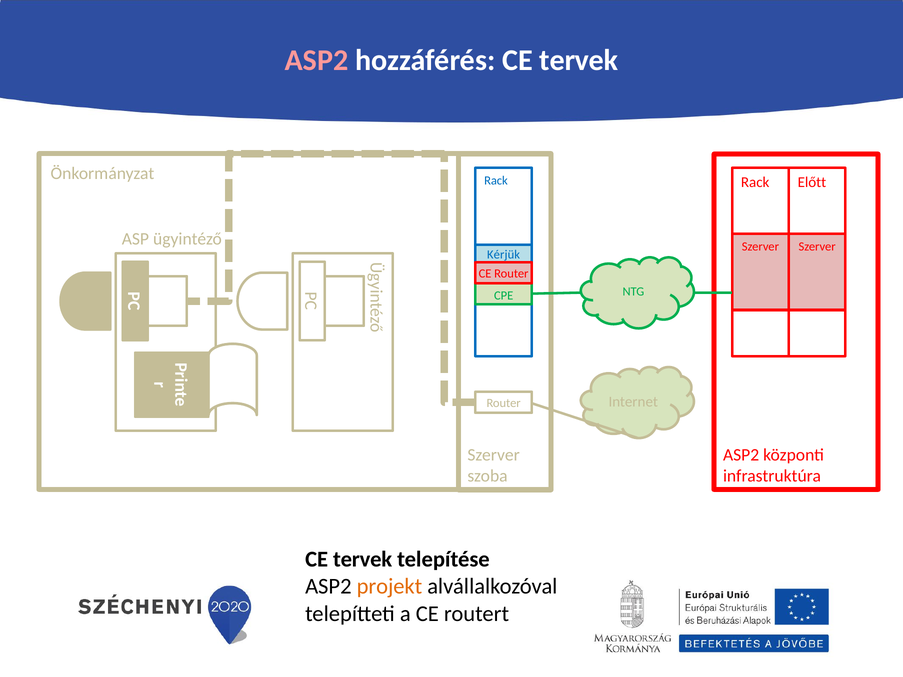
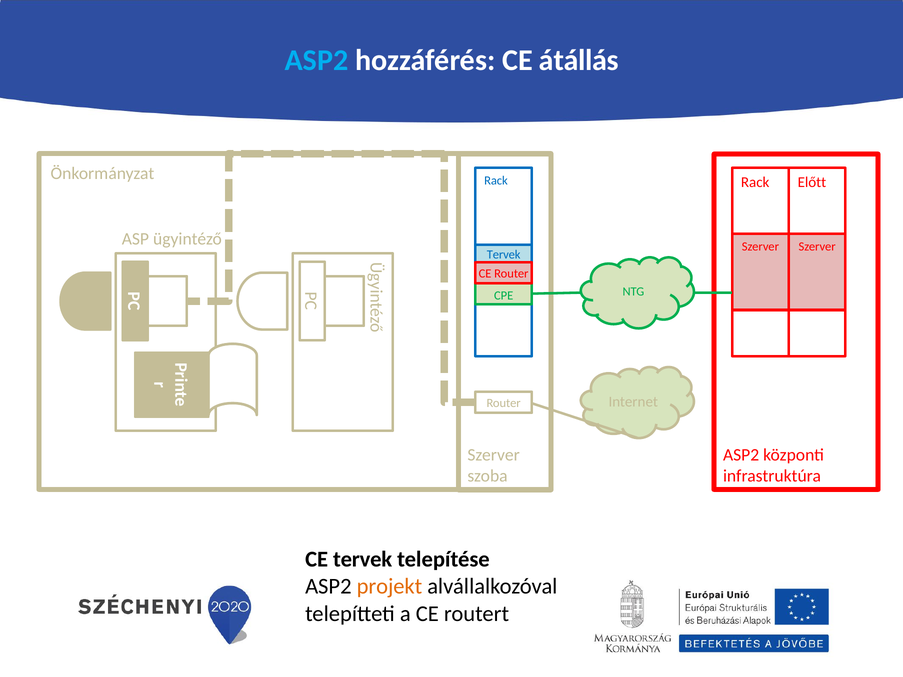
ASP2 colour: pink -> light blue (317, 61)
hozzáférés CE tervek: tervek -> átállás (579, 61)
Kérjük: Kérjük -> Tervek (504, 255)
